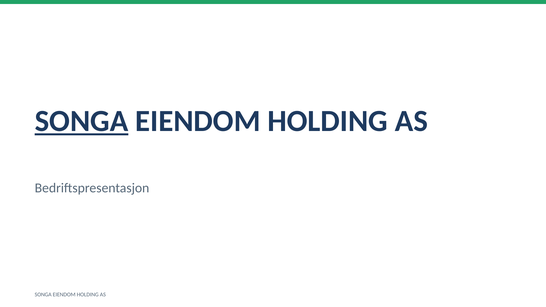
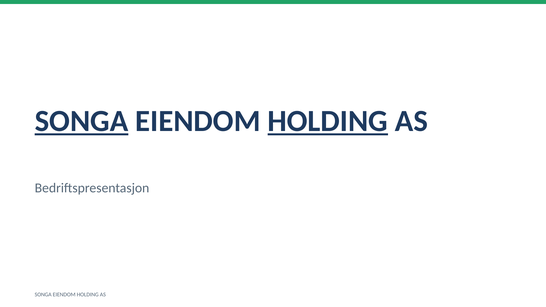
HOLDING underline: none -> present (328, 121)
